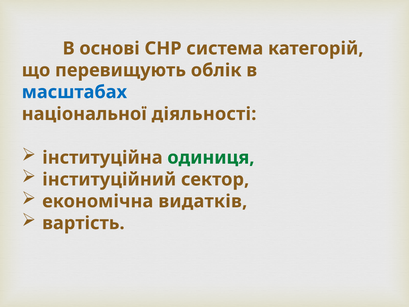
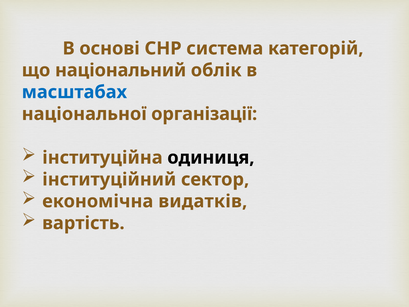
перевищують: перевищують -> національний (121, 70)
діяльності: діяльності -> організації (204, 114)
одиниця colour: green -> black (211, 157)
